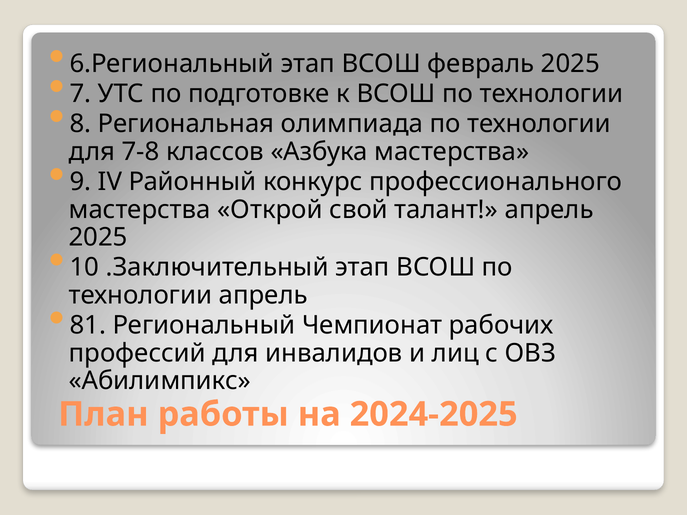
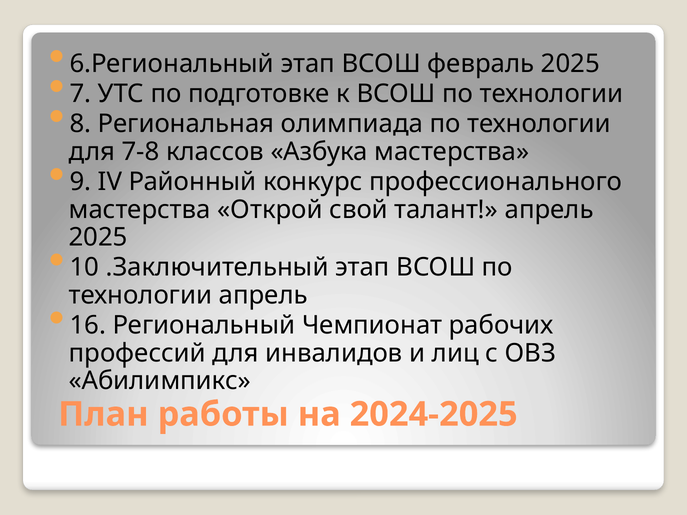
81: 81 -> 16 (88, 325)
